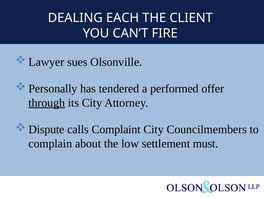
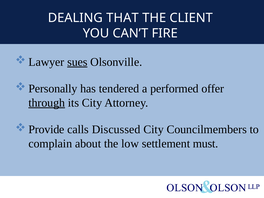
EACH: EACH -> THAT (122, 18)
sues underline: none -> present (77, 62)
Dispute: Dispute -> Provide (46, 129)
Complaint: Complaint -> Discussed (116, 129)
